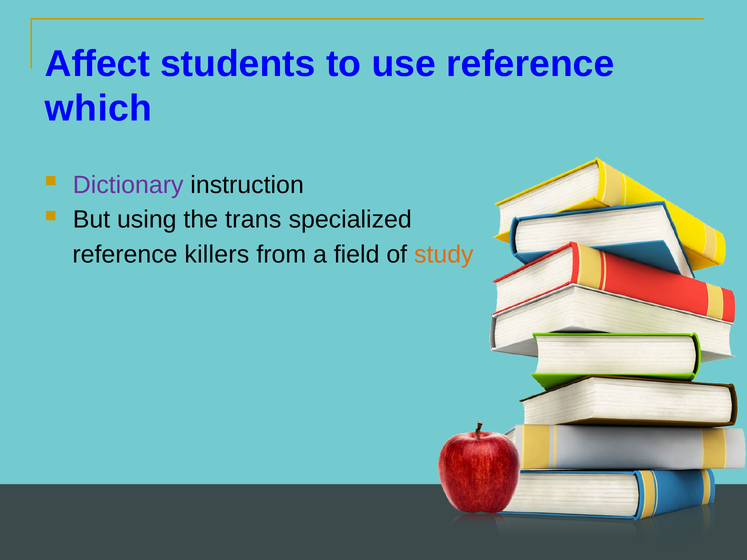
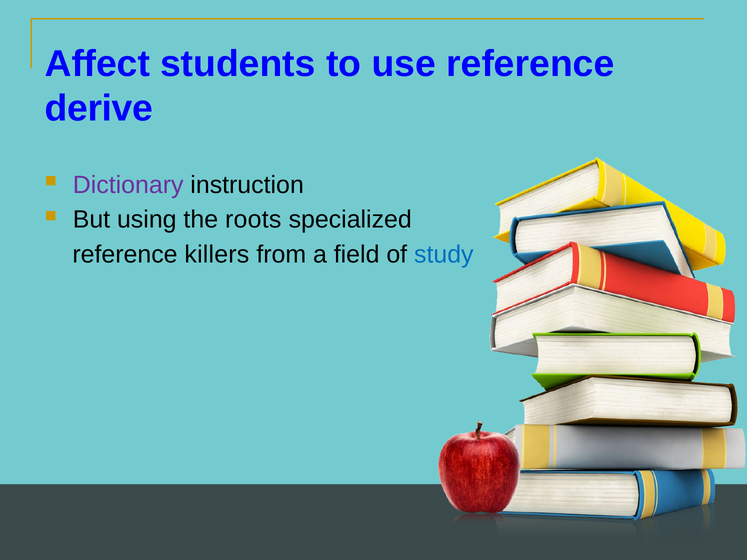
which: which -> derive (99, 109)
trans: trans -> roots (253, 220)
study colour: orange -> blue (444, 255)
